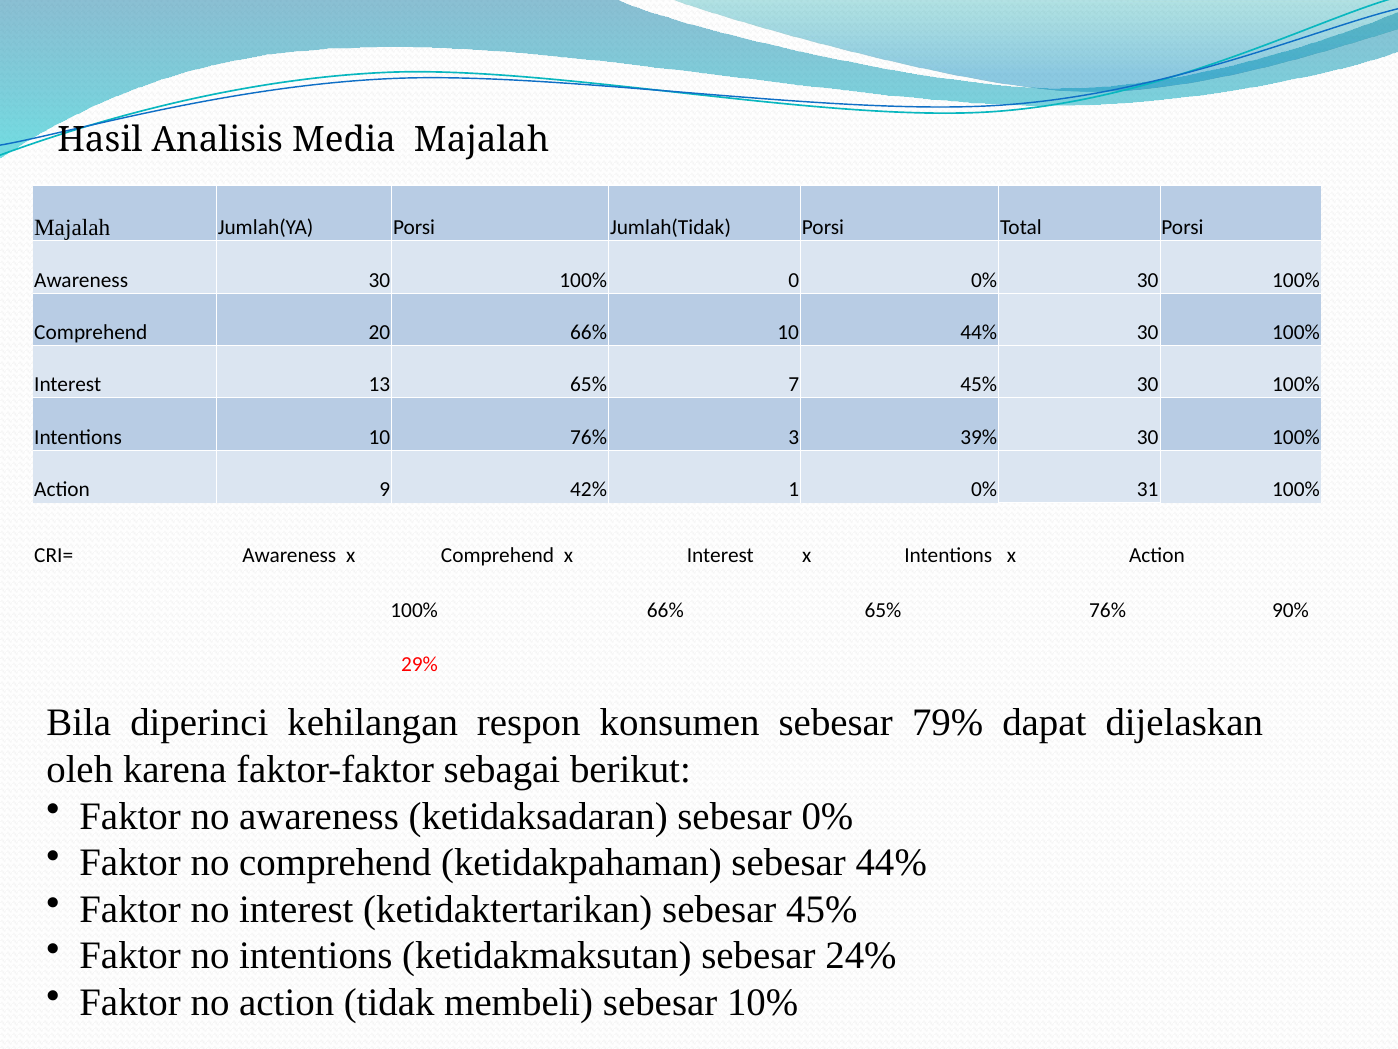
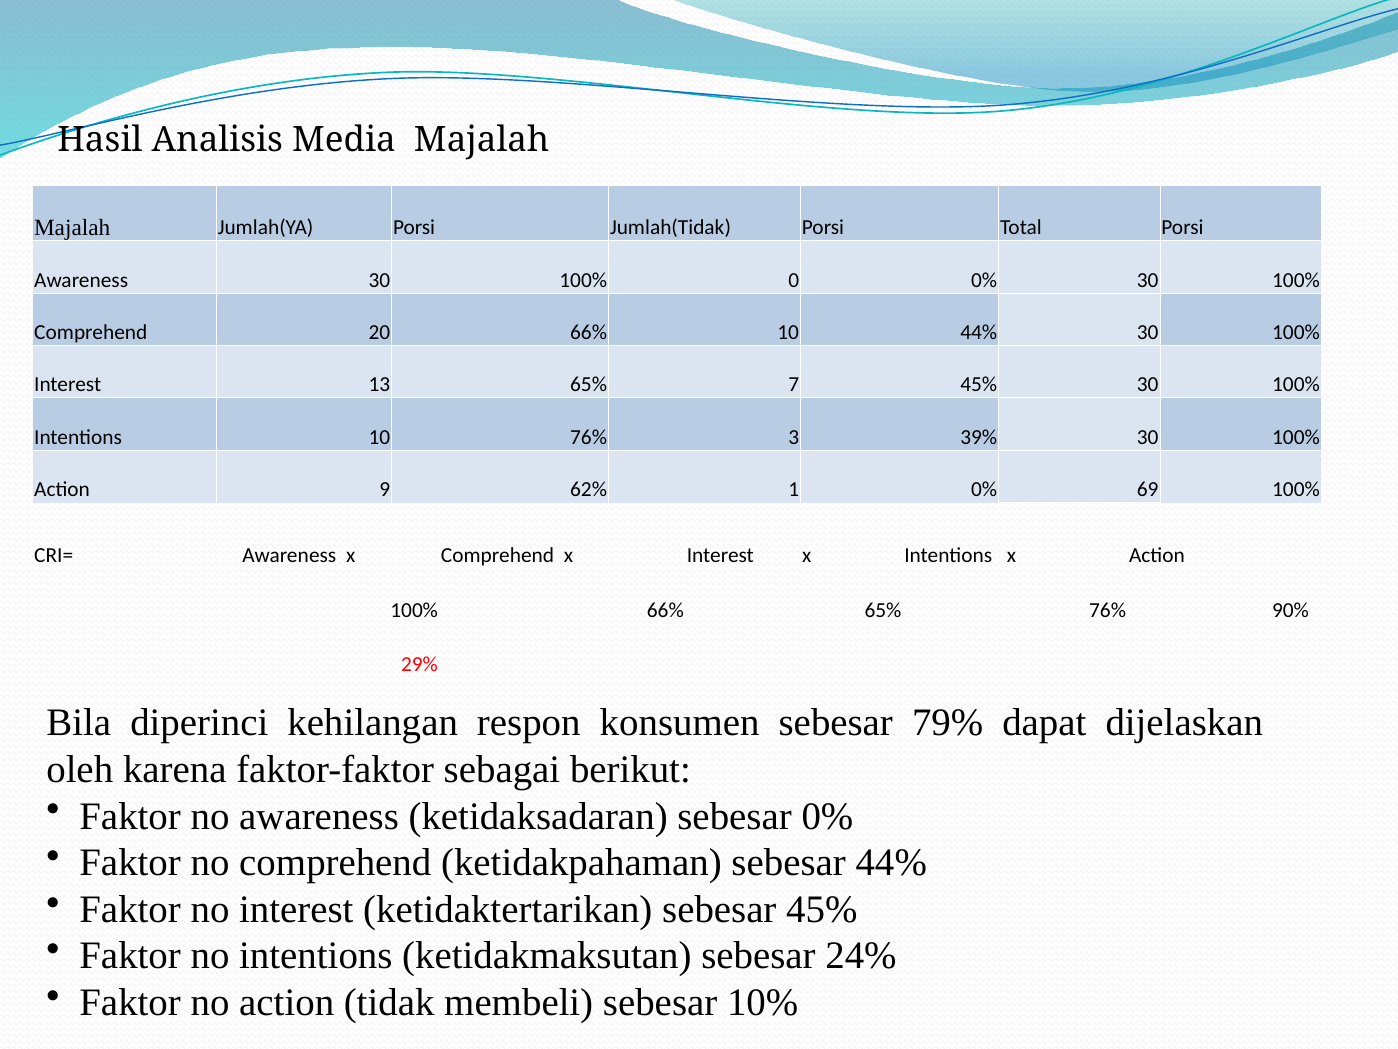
42%: 42% -> 62% (589, 489)
31: 31 -> 69 (1148, 489)
